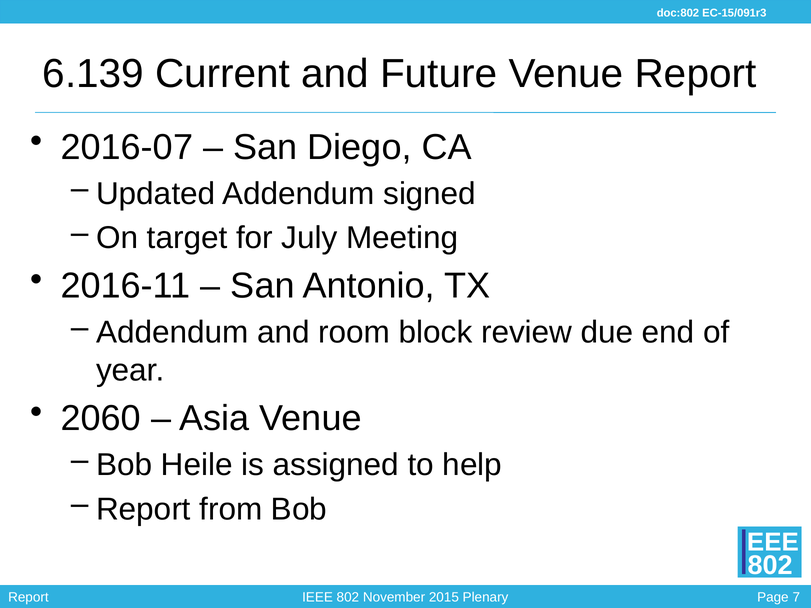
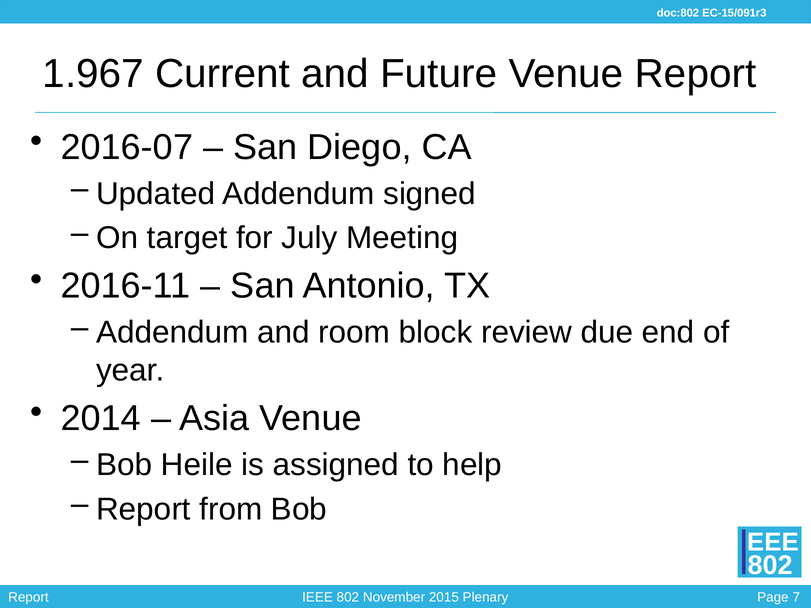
6.139: 6.139 -> 1.967 (93, 74)
2060: 2060 -> 2014 (101, 419)
